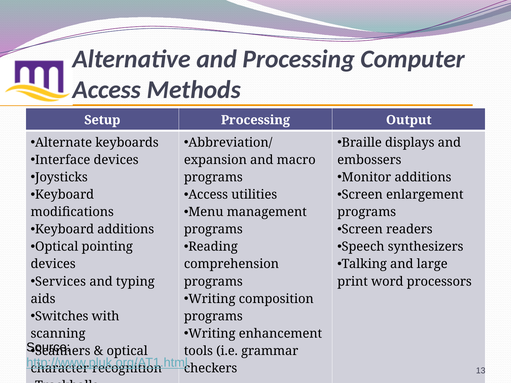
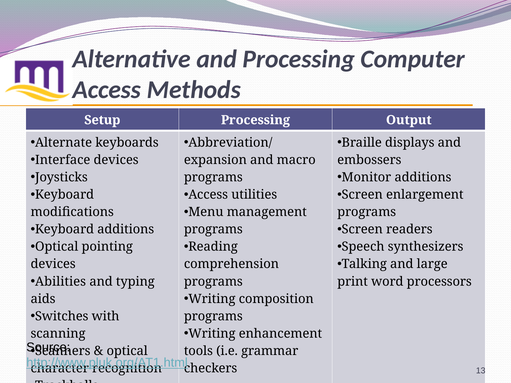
Services: Services -> Abilities (61, 282)
